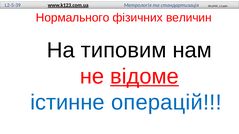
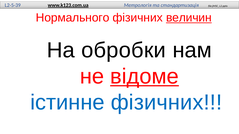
величин underline: none -> present (189, 18)
типовим: типовим -> обробки (124, 50)
істинне операцій: операцій -> фізичних (166, 103)
